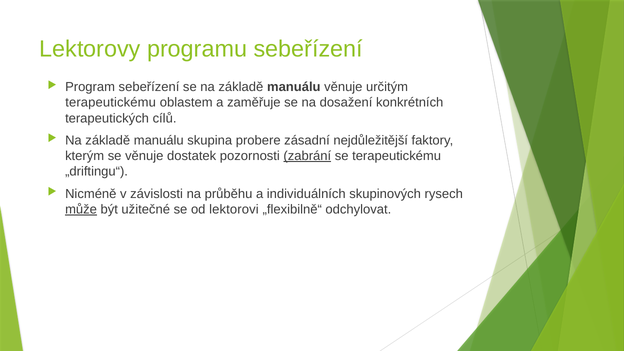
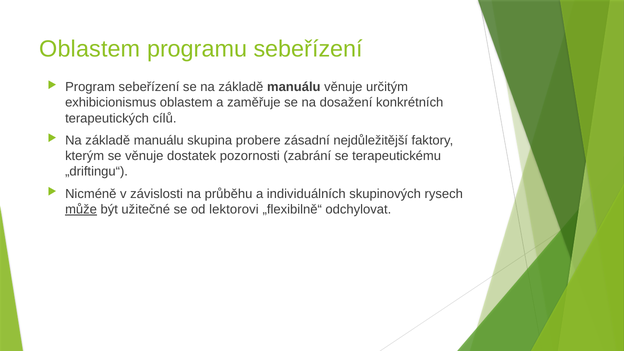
Lektorovy: Lektorovy -> Oblastem (90, 49)
terapeutickému: terapeutickému -> exhibicionismus (111, 103)
zabrání underline: present -> none (307, 156)
